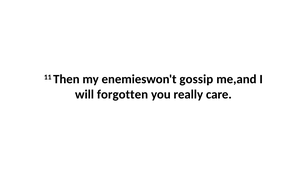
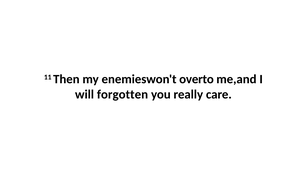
gossip: gossip -> overto (196, 80)
